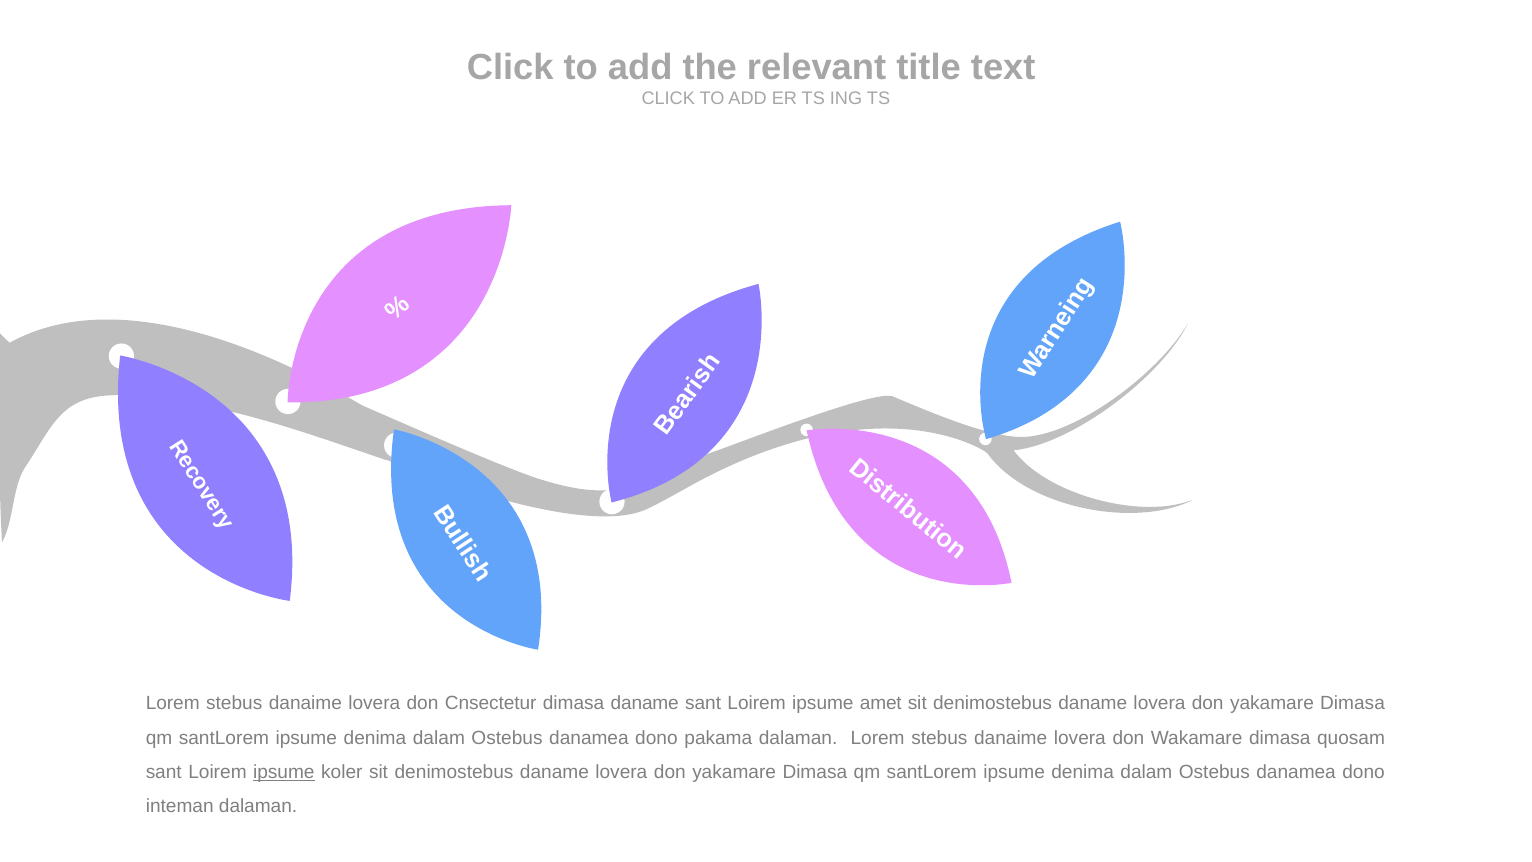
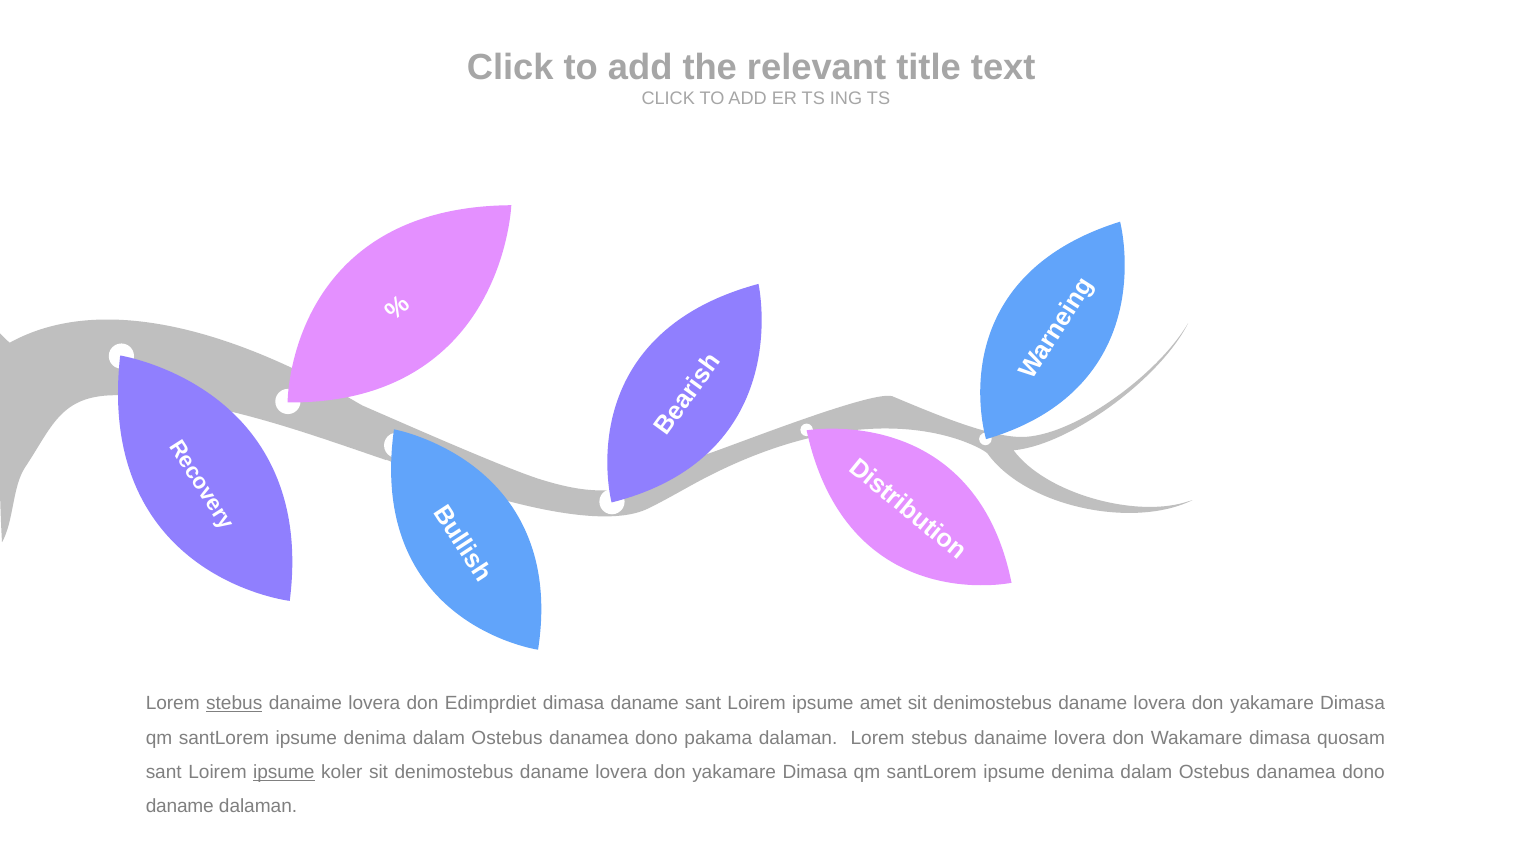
stebus underline: none -> present (234, 703)
Cnsectetur: Cnsectetur -> Edimprdiet (491, 703)
inteman: inteman -> daname (180, 806)
